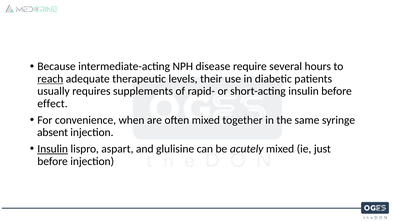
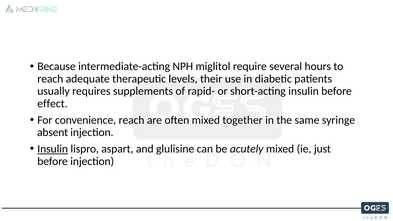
disease: disease -> miglitol (213, 66)
reach underline: present -> none (50, 79)
convenience when: when -> reach (132, 120)
